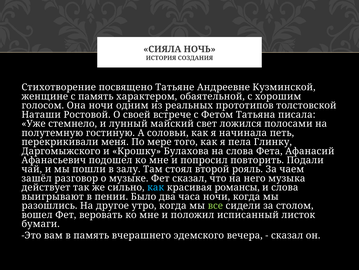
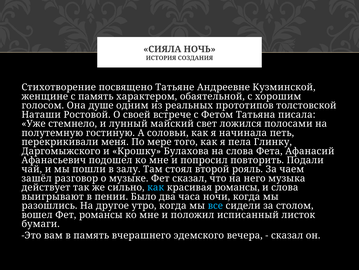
Она ночи: ночи -> душе (101, 105)
все colour: light green -> light blue (215, 205)
Фет веровать: веровать -> романсы (101, 214)
